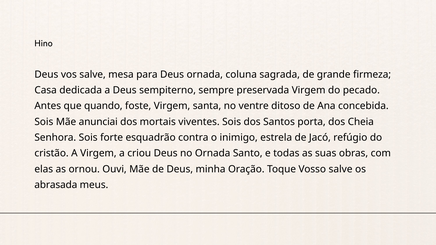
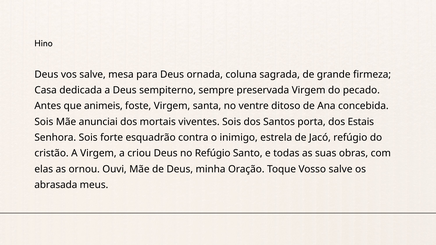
quando: quando -> animeis (103, 106)
Cheia: Cheia -> Estais (361, 122)
no Ornada: Ornada -> Refúgio (213, 153)
